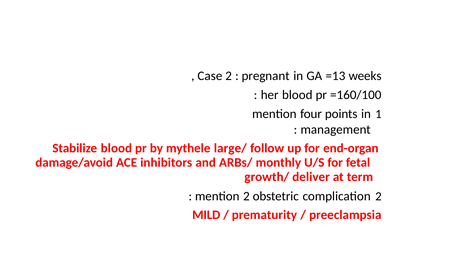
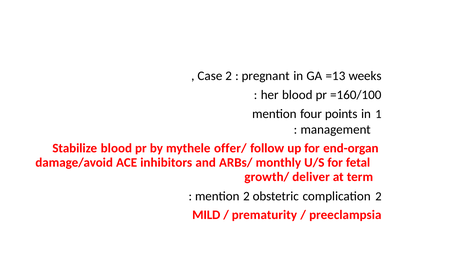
large/: large/ -> offer/ (230, 148)
